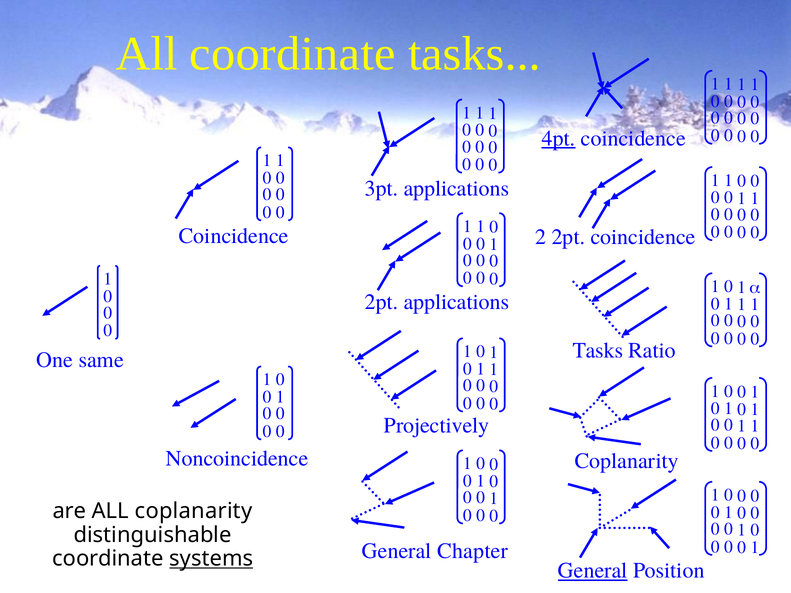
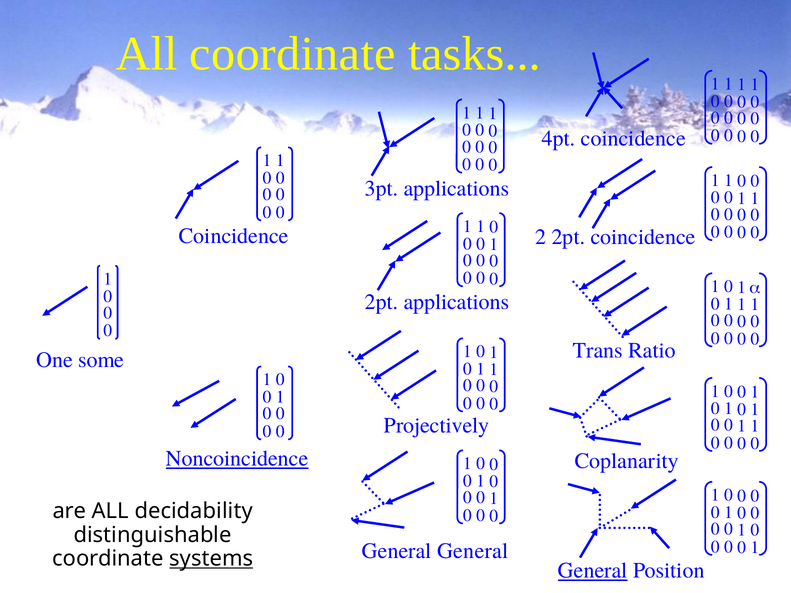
4pt underline: present -> none (559, 138)
Tasks: Tasks -> Trans (598, 351)
same: same -> some (101, 360)
Noncoincidence underline: none -> present (237, 459)
ALL coplanarity: coplanarity -> decidability (194, 511)
General Chapter: Chapter -> General (473, 551)
